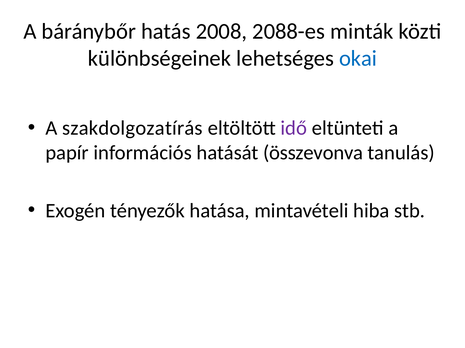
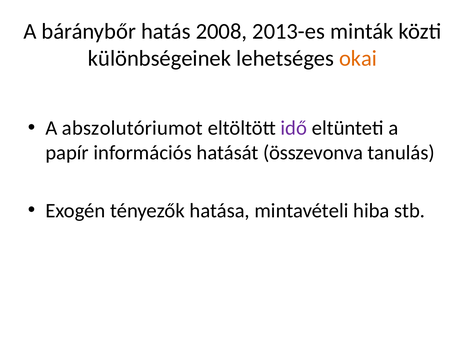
2088-es: 2088-es -> 2013-es (289, 31)
okai colour: blue -> orange (358, 59)
szakdolgozatírás: szakdolgozatírás -> abszolutóriumot (132, 128)
